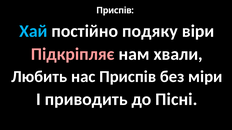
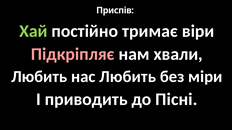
Хай colour: light blue -> light green (33, 31)
подяку: подяку -> тримає (150, 31)
нас Приспів: Приспів -> Любить (128, 77)
